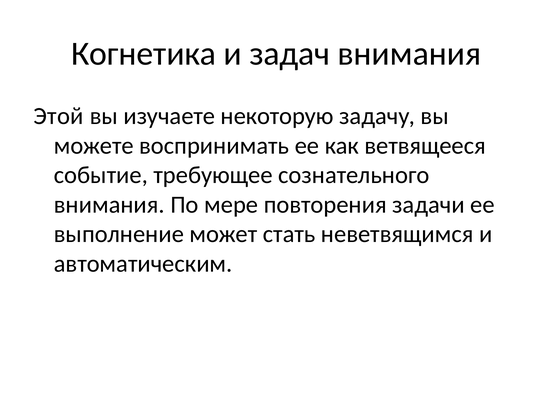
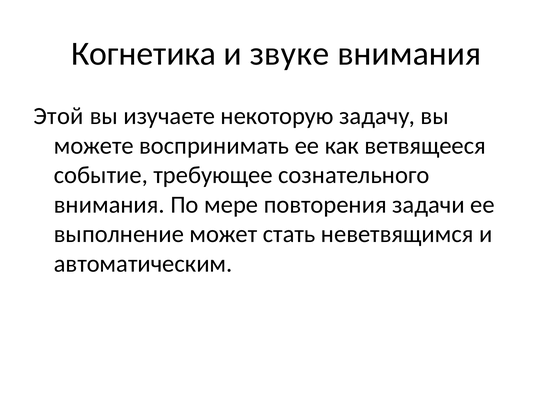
задач: задач -> звуке (289, 54)
